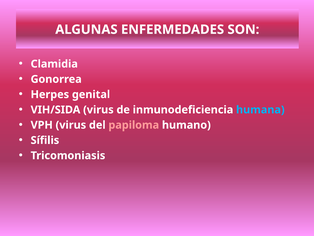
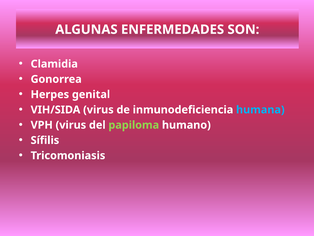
papiloma colour: pink -> light green (134, 125)
